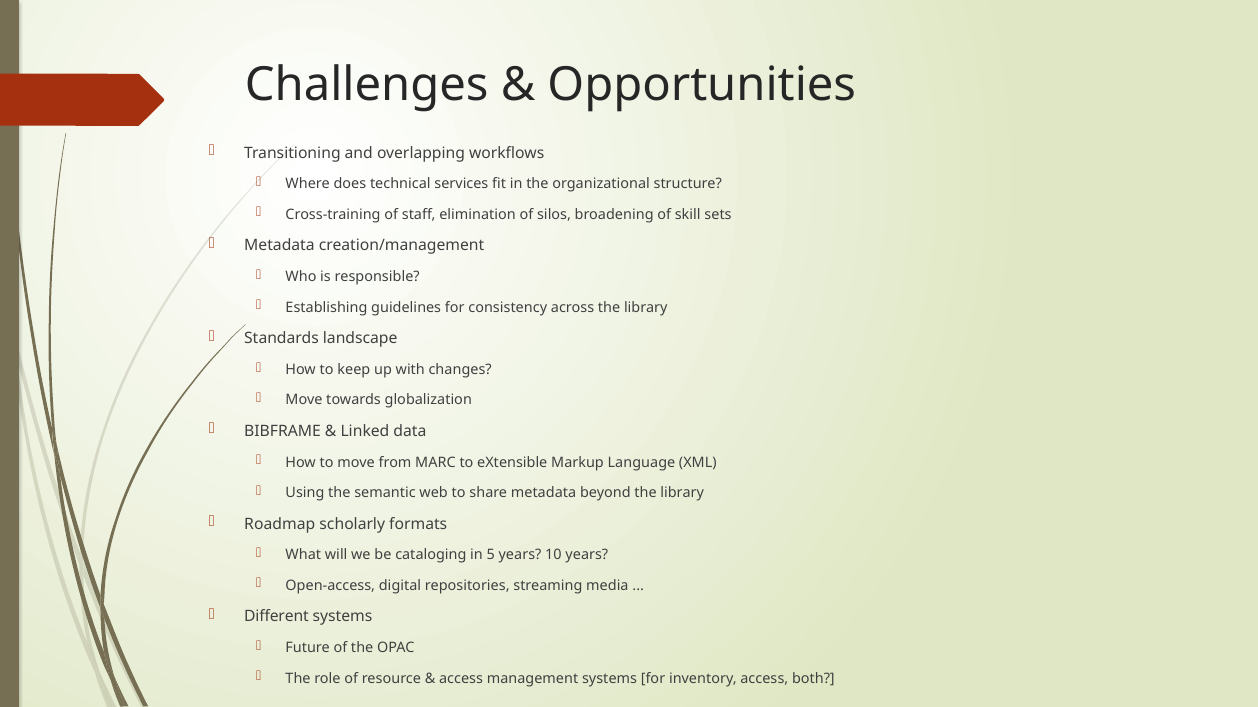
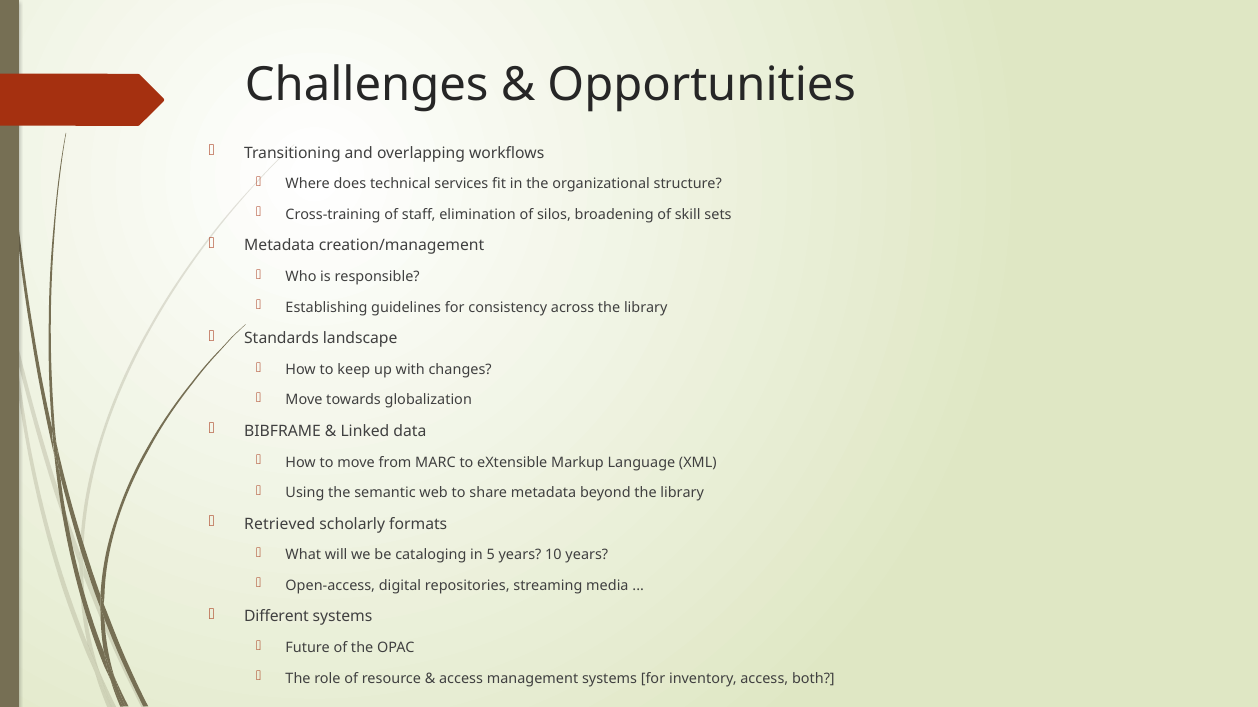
Roadmap: Roadmap -> Retrieved (280, 525)
